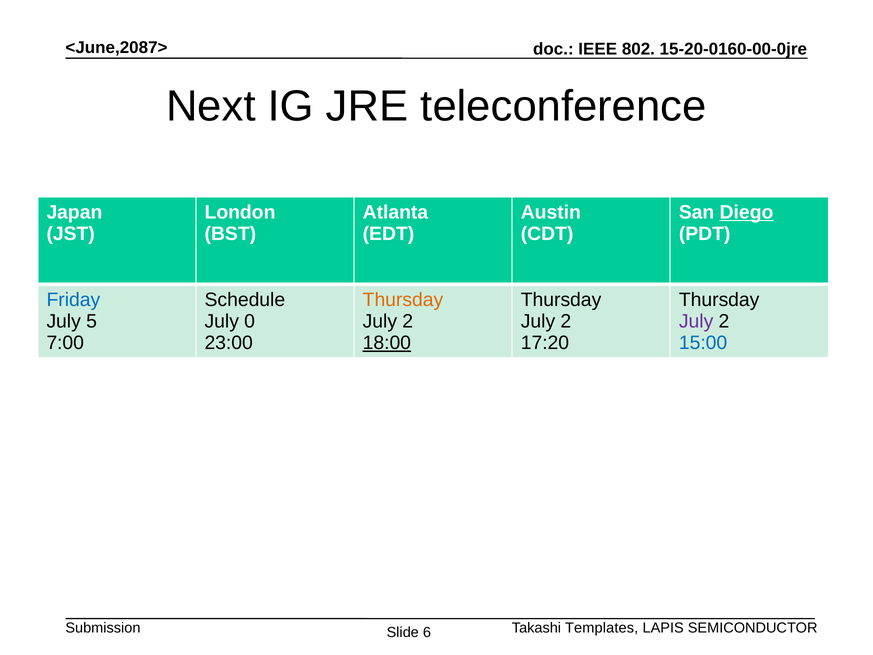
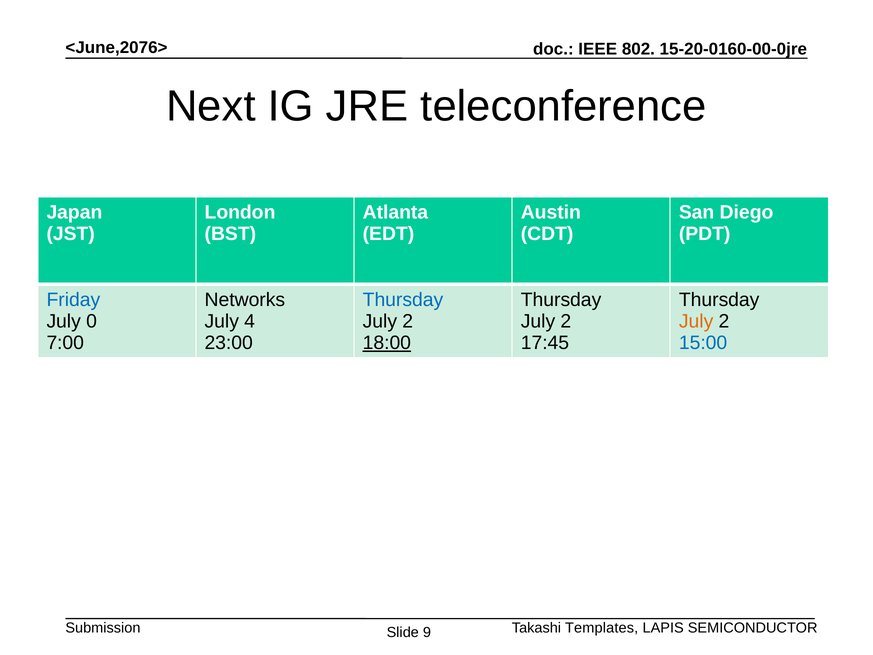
<June,2087>: <June,2087> -> <June,2076> (116, 48)
Diego underline: present -> none (747, 212)
Schedule: Schedule -> Networks (245, 300)
Thursday colour: orange -> blue (403, 300)
5: 5 -> 0 (92, 321)
0: 0 -> 4 (250, 321)
July colour: purple -> orange (696, 321)
17:20: 17:20 -> 17:45 (545, 343)
6: 6 -> 9 (427, 632)
